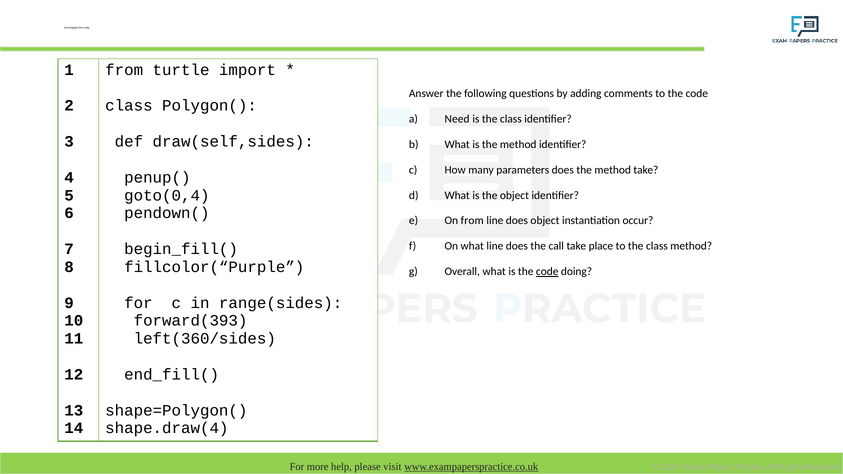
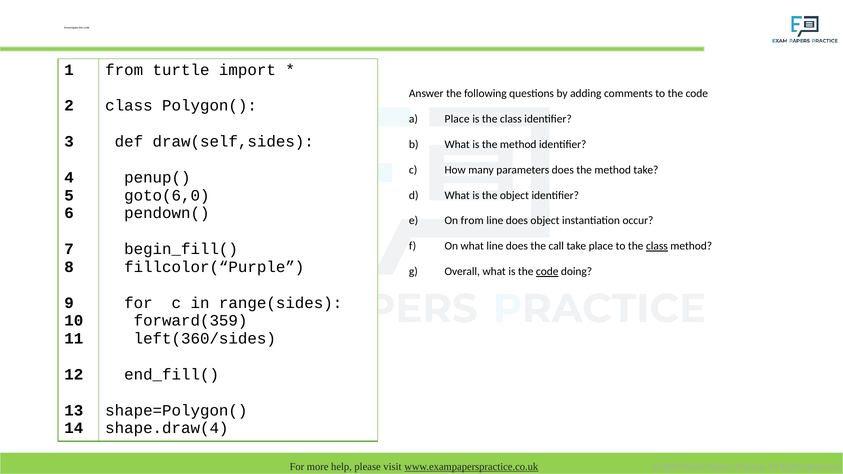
Need: Need -> Place (457, 119)
goto(0,4: goto(0,4 -> goto(6,0 (167, 195)
class underline: none -> present (657, 246)
forward(393: forward(393 -> forward(359 (191, 321)
